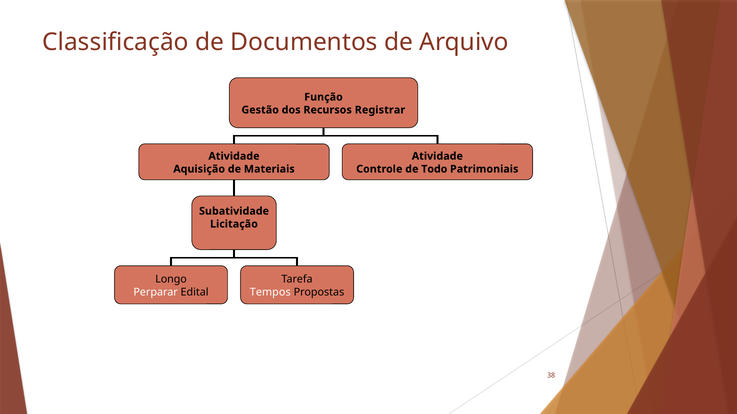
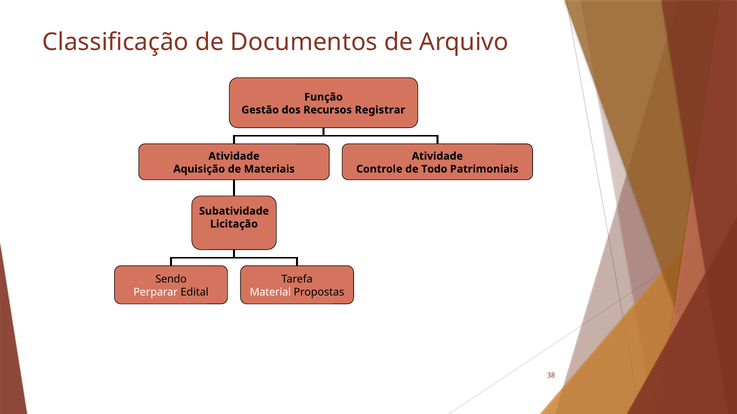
Longo: Longo -> Sendo (171, 279)
Tempos: Tempos -> Material (270, 292)
